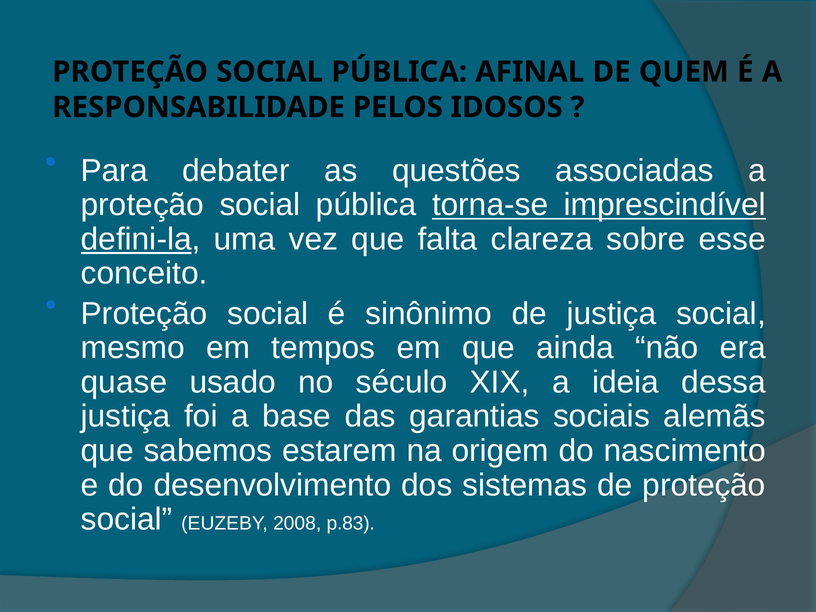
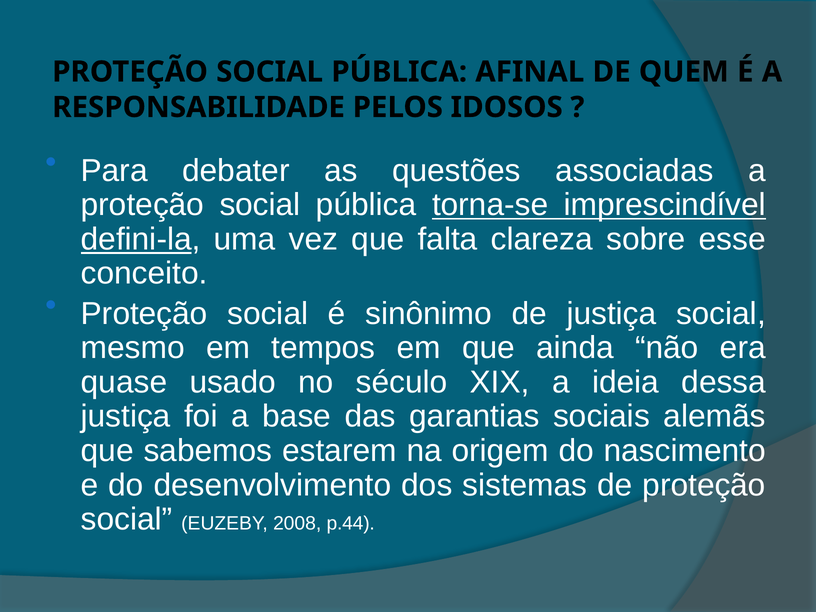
p.83: p.83 -> p.44 (351, 523)
